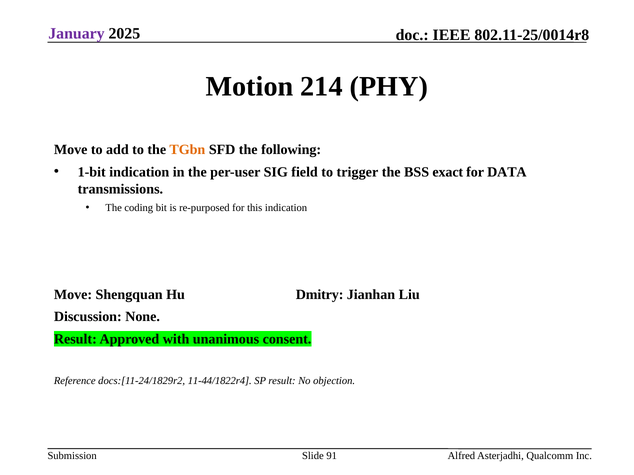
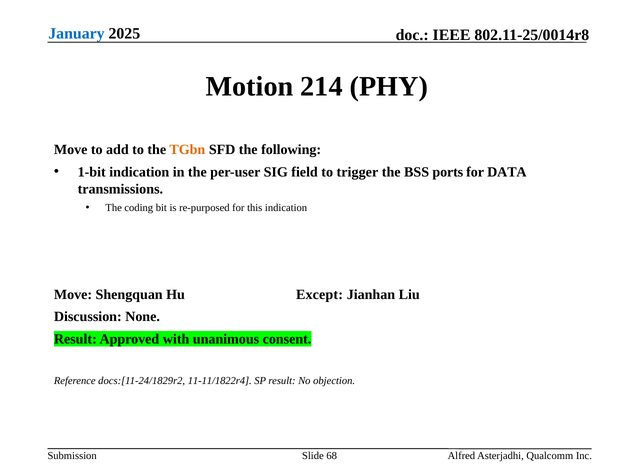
January colour: purple -> blue (76, 34)
exact: exact -> ports (448, 172)
Dmitry: Dmitry -> Except (319, 295)
11-44/1822r4: 11-44/1822r4 -> 11-11/1822r4 (220, 381)
91: 91 -> 68 (332, 456)
